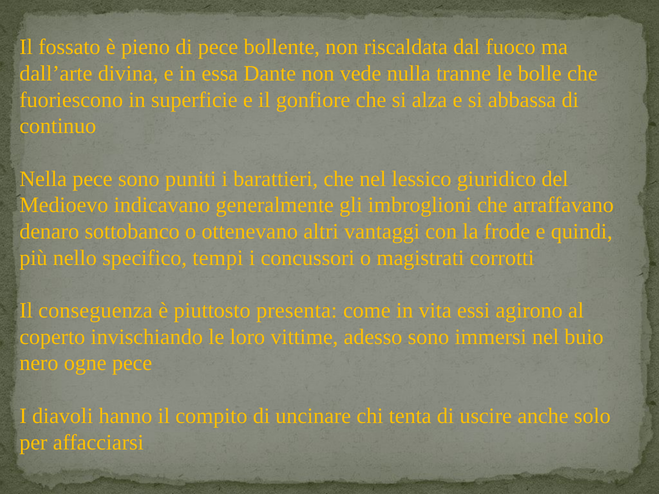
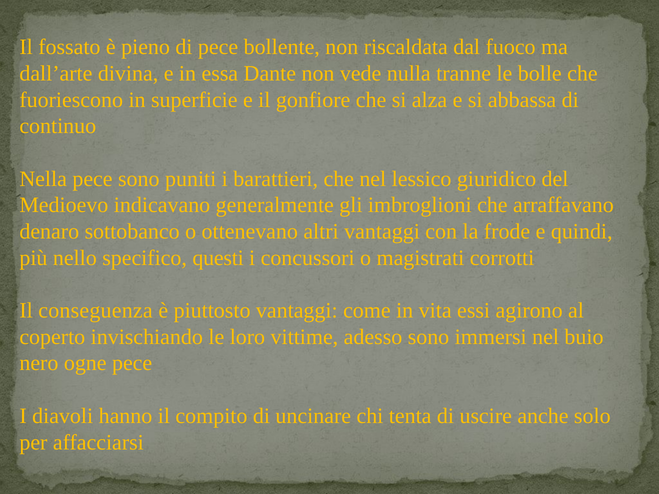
tempi: tempi -> questi (218, 258)
piuttosto presenta: presenta -> vantaggi (297, 311)
